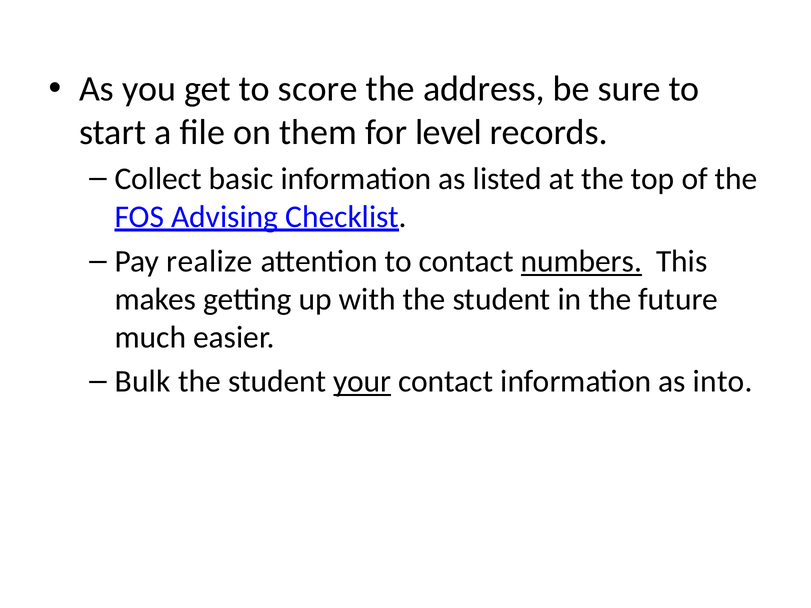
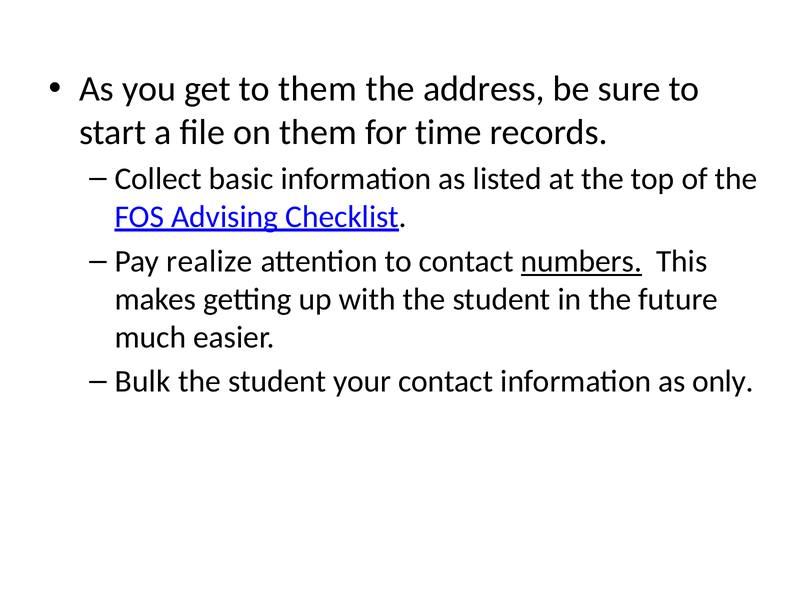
to score: score -> them (318, 89)
level: level -> time (449, 132)
your underline: present -> none (362, 382)
into: into -> only (723, 382)
